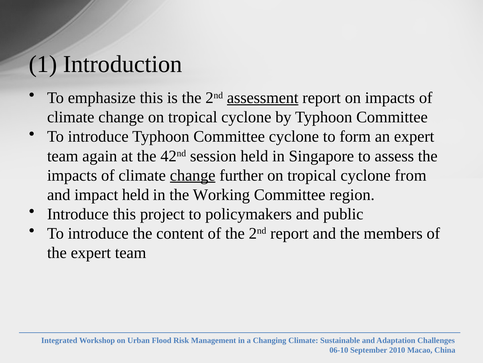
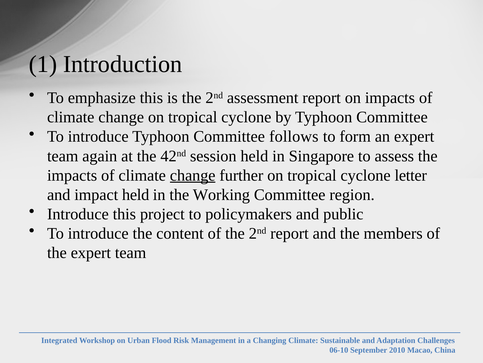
assessment underline: present -> none (263, 98)
Committee cyclone: cyclone -> follows (294, 136)
from: from -> letter (411, 175)
